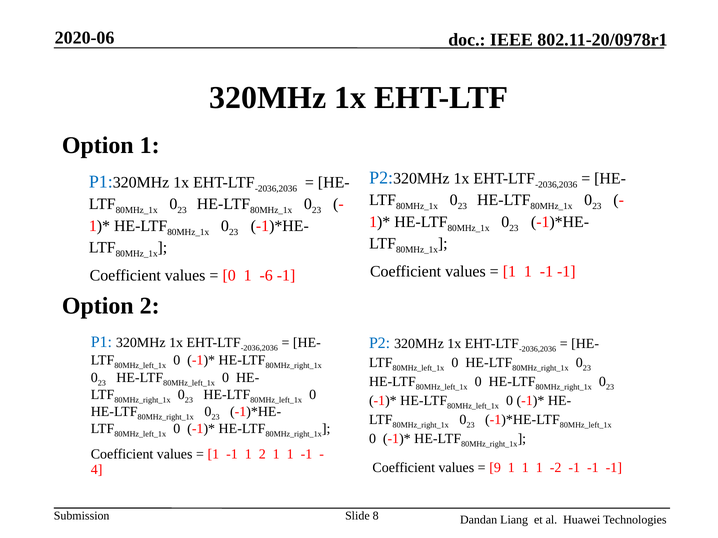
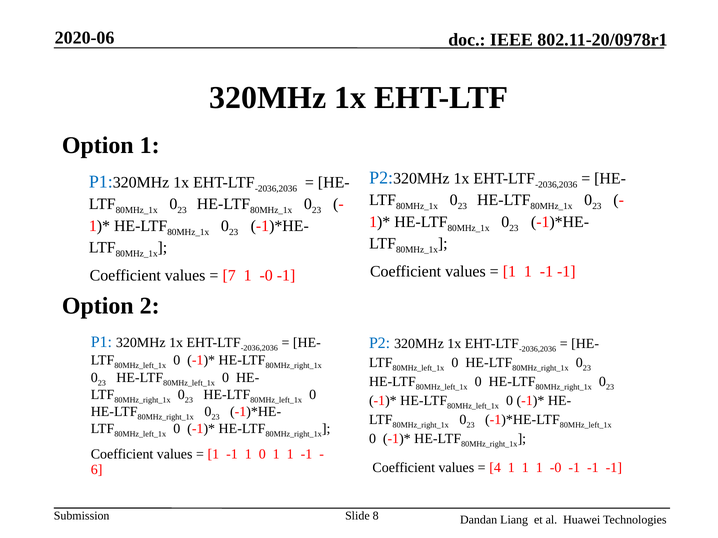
0: 0 -> 7 (229, 276)
-6: -6 -> -0 (266, 276)
1 2: 2 -> 0 (262, 455)
9: 9 -> 4 (495, 468)
1 1 -2: -2 -> -0 (556, 468)
4: 4 -> 6 (97, 470)
